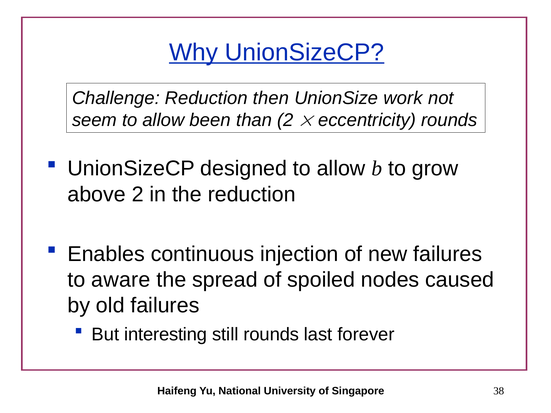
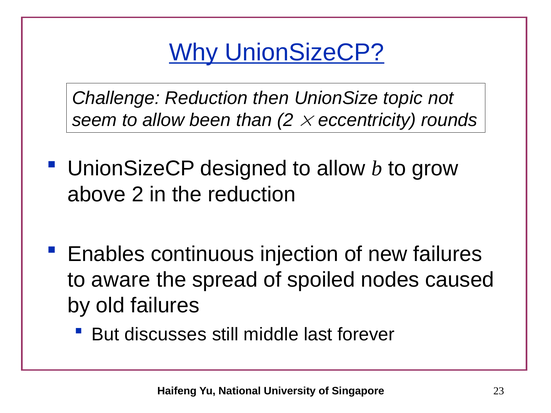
work: work -> topic (403, 98)
interesting: interesting -> discusses (165, 335)
still rounds: rounds -> middle (271, 335)
38: 38 -> 23 (499, 391)
